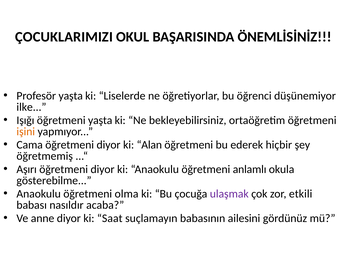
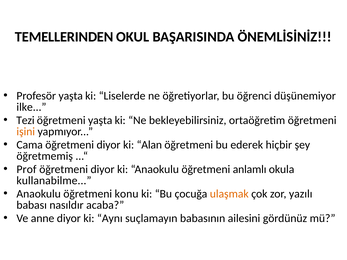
ÇOCUKLARIMIZI: ÇOCUKLARIMIZI -> TEMELLERINDEN (64, 37)
Işığı: Işığı -> Tezi (25, 120)
Aşırı: Aşırı -> Prof (27, 170)
gösterebilme: gösterebilme -> kullanabilme (54, 181)
olma: olma -> konu (127, 194)
ulaşmak colour: purple -> orange (229, 194)
etkili: etkili -> yazılı (301, 194)
Saat: Saat -> Aynı (110, 219)
